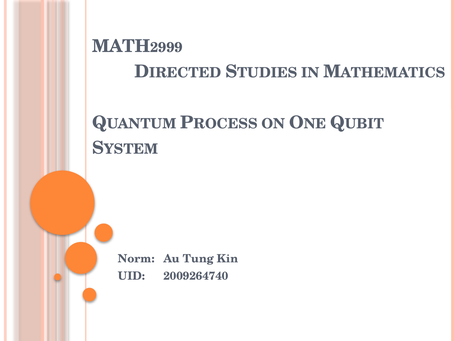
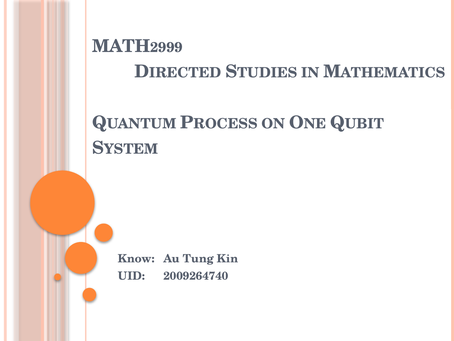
Norm: Norm -> Know (136, 258)
